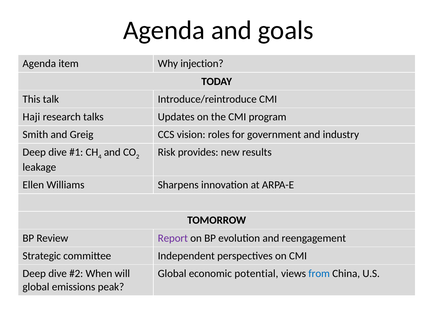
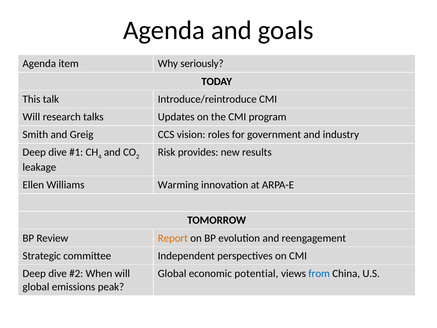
injection: injection -> seriously (202, 64)
Haji: Haji -> Will (31, 117)
Sharpens: Sharpens -> Warming (178, 185)
Report colour: purple -> orange (173, 238)
